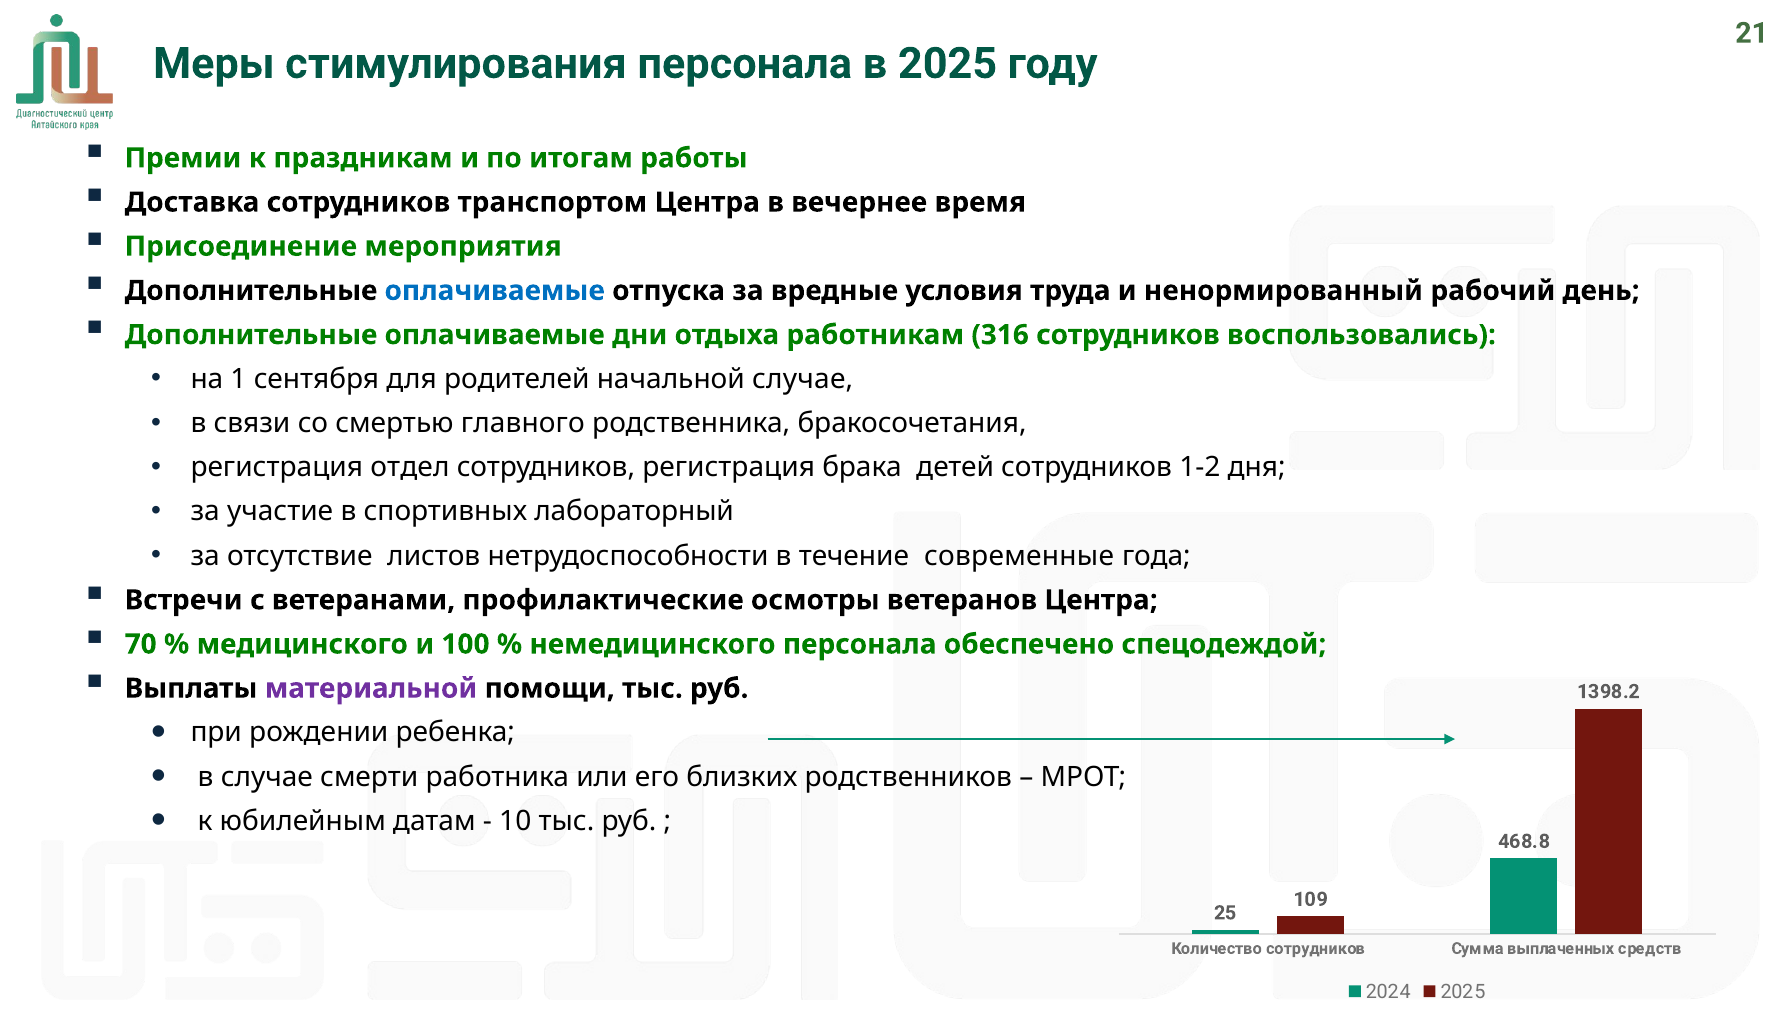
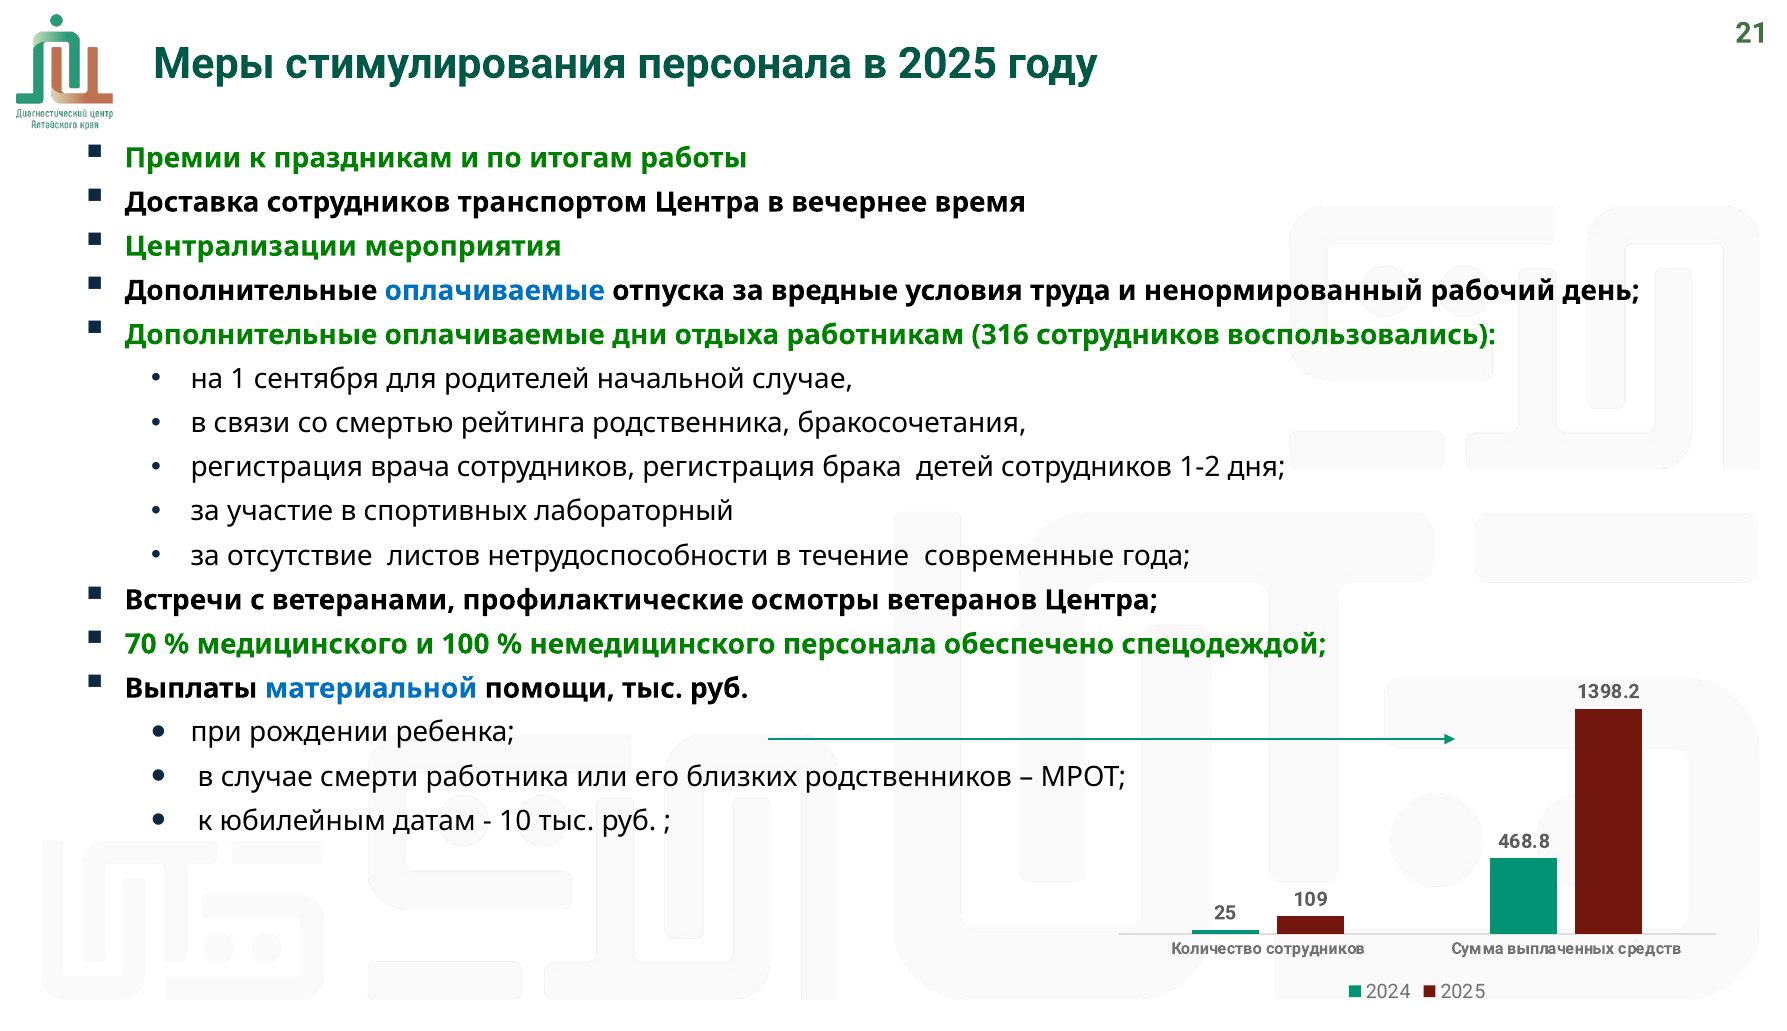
Присоединение: Присоединение -> Централизации (241, 247)
главного: главного -> рейтинга (523, 423)
отдел: отдел -> врача (410, 468)
материальной colour: purple -> blue (371, 689)
